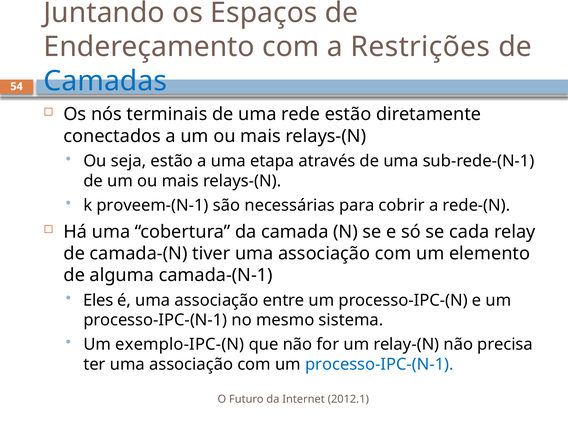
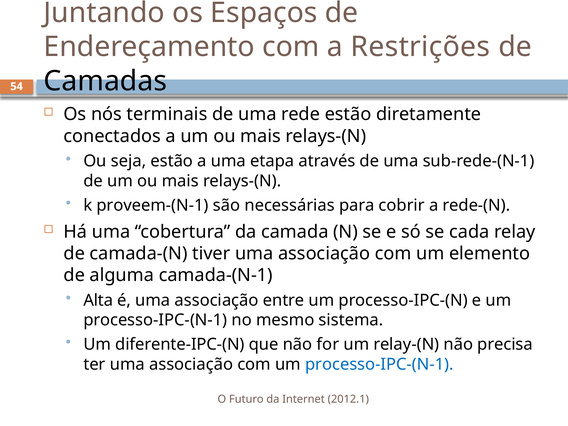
Camadas colour: blue -> black (105, 81)
Eles: Eles -> Alta (98, 300)
exemplo-IPC-(N: exemplo-IPC-(N -> diferente-IPC-(N (180, 344)
